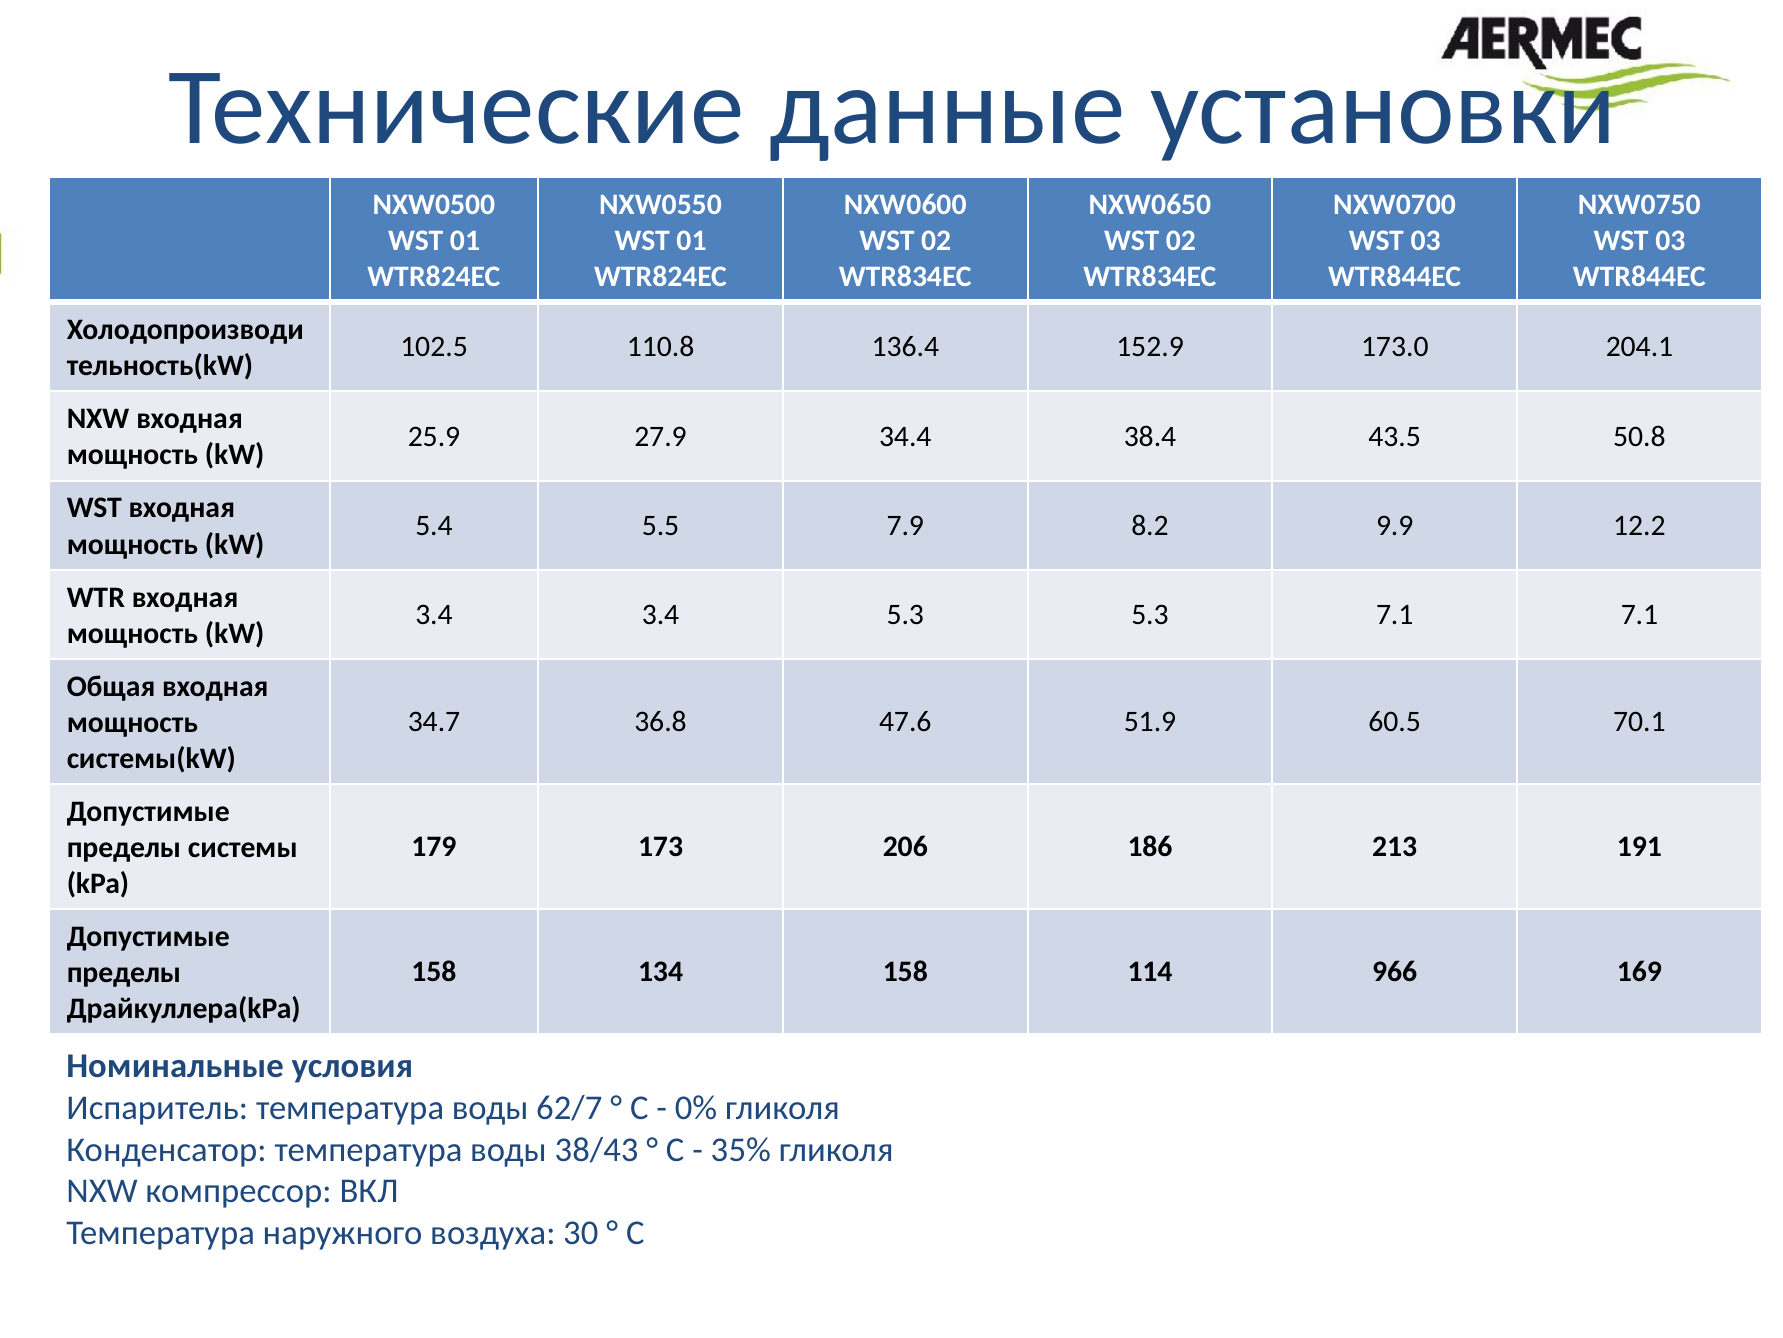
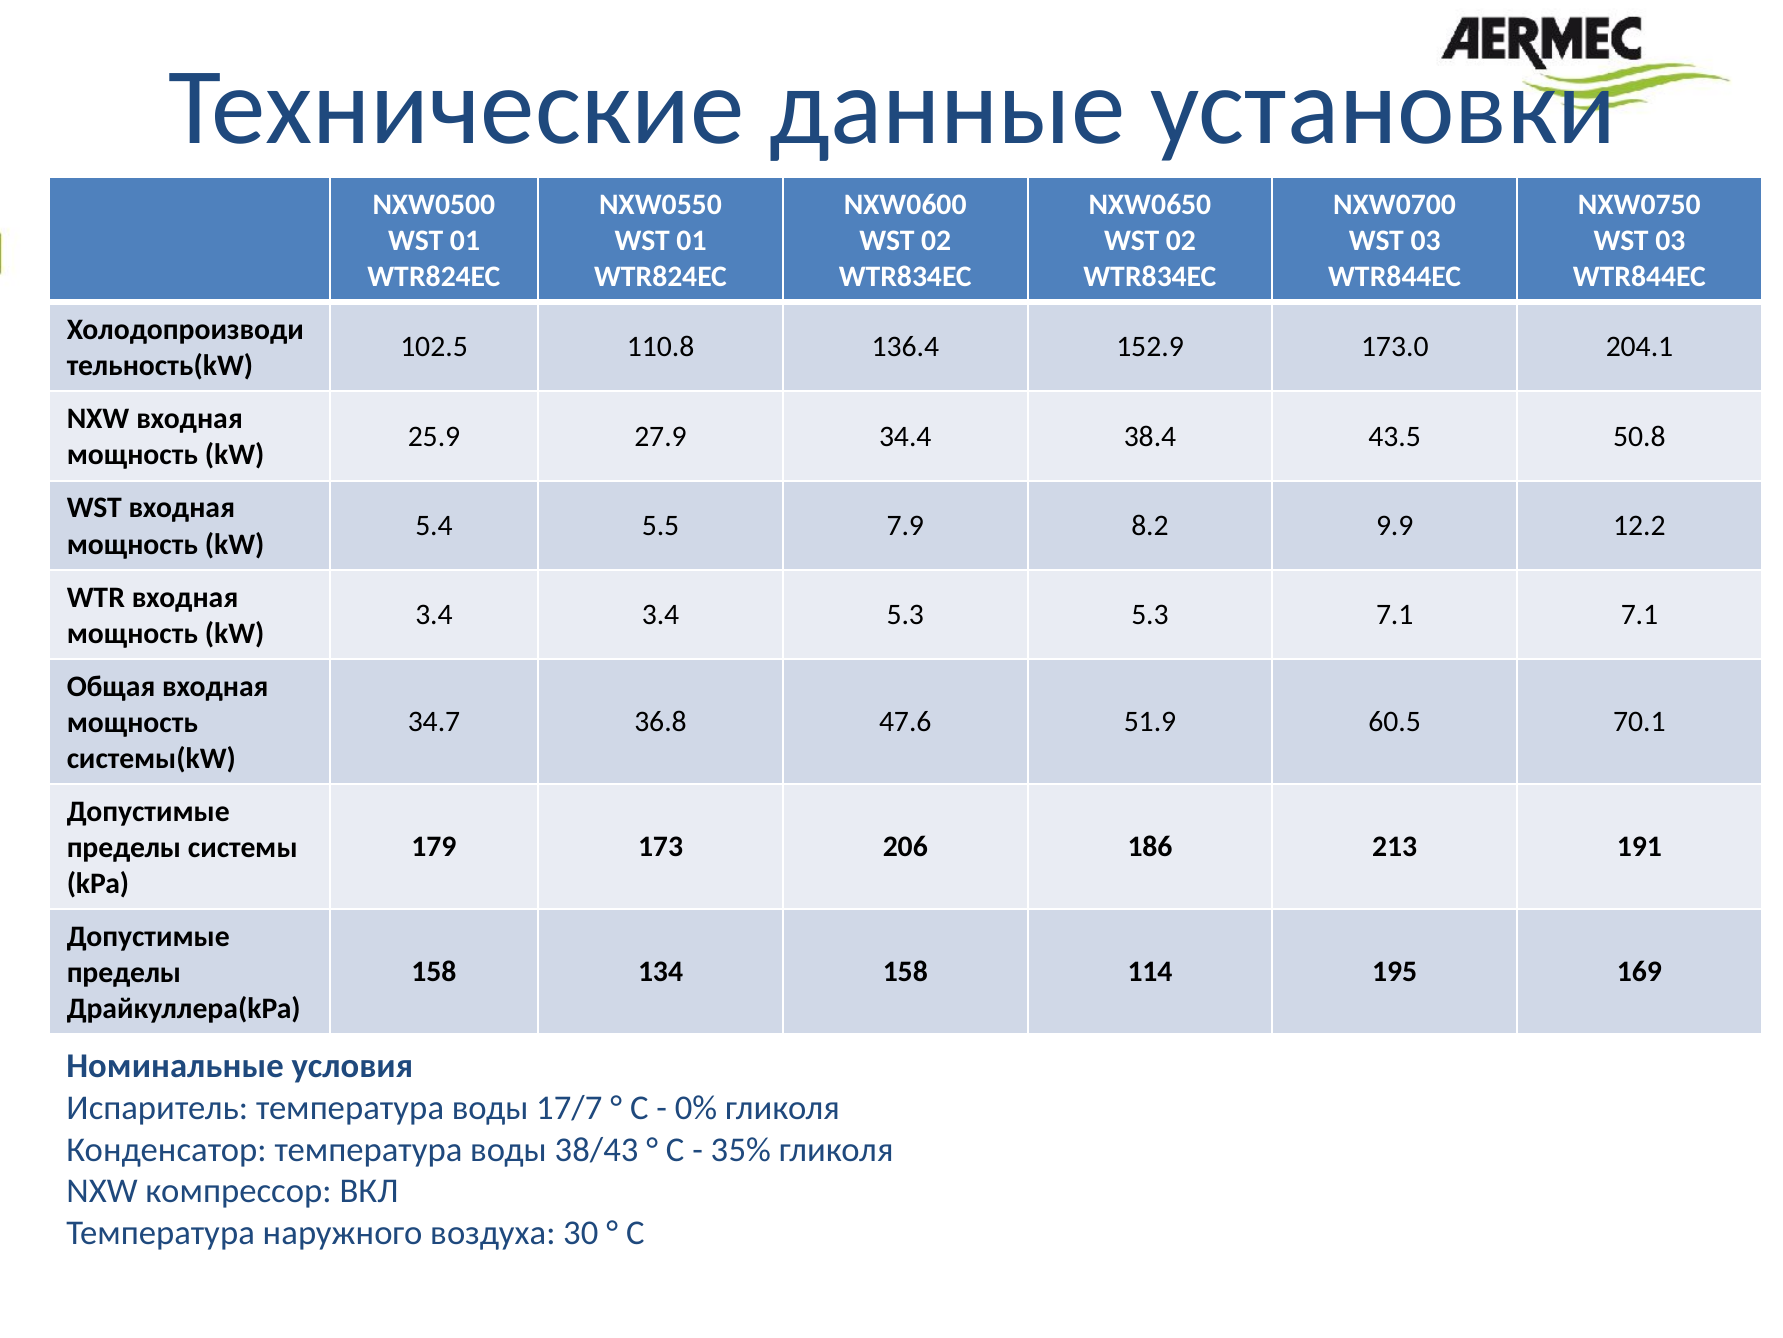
966: 966 -> 195 (1395, 971)
62/7: 62/7 -> 17/7 (569, 1107)
